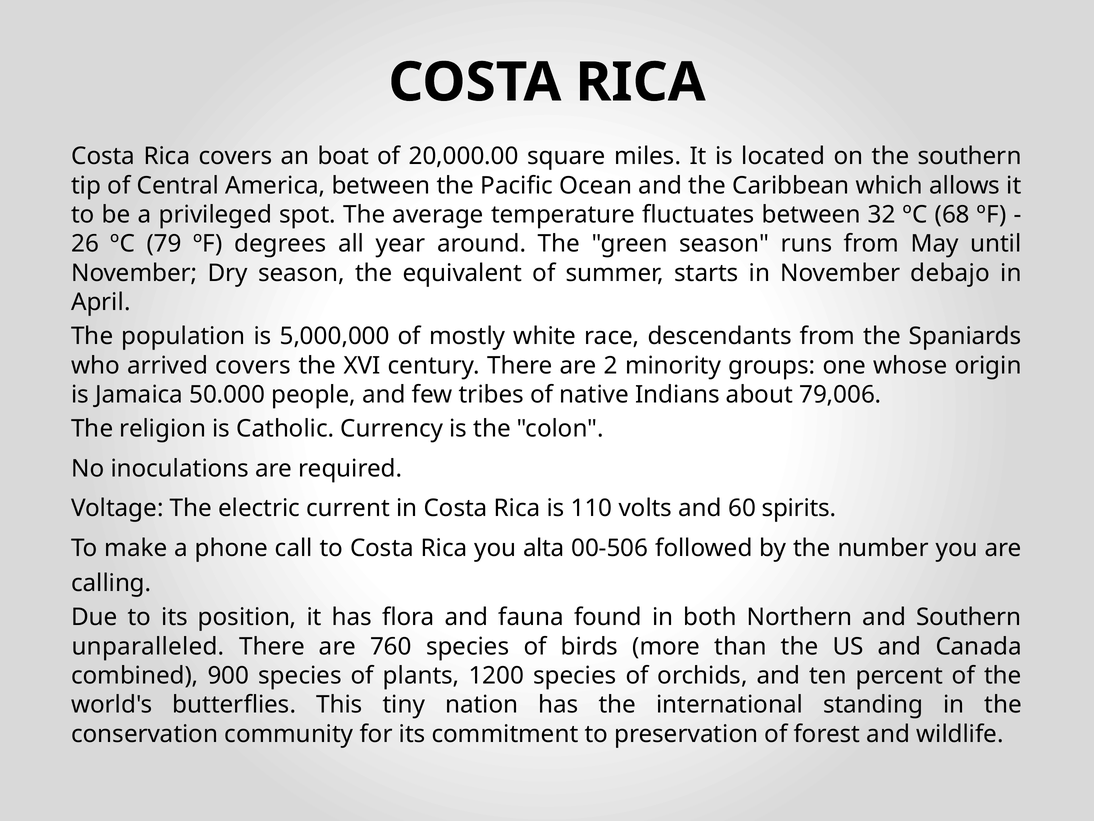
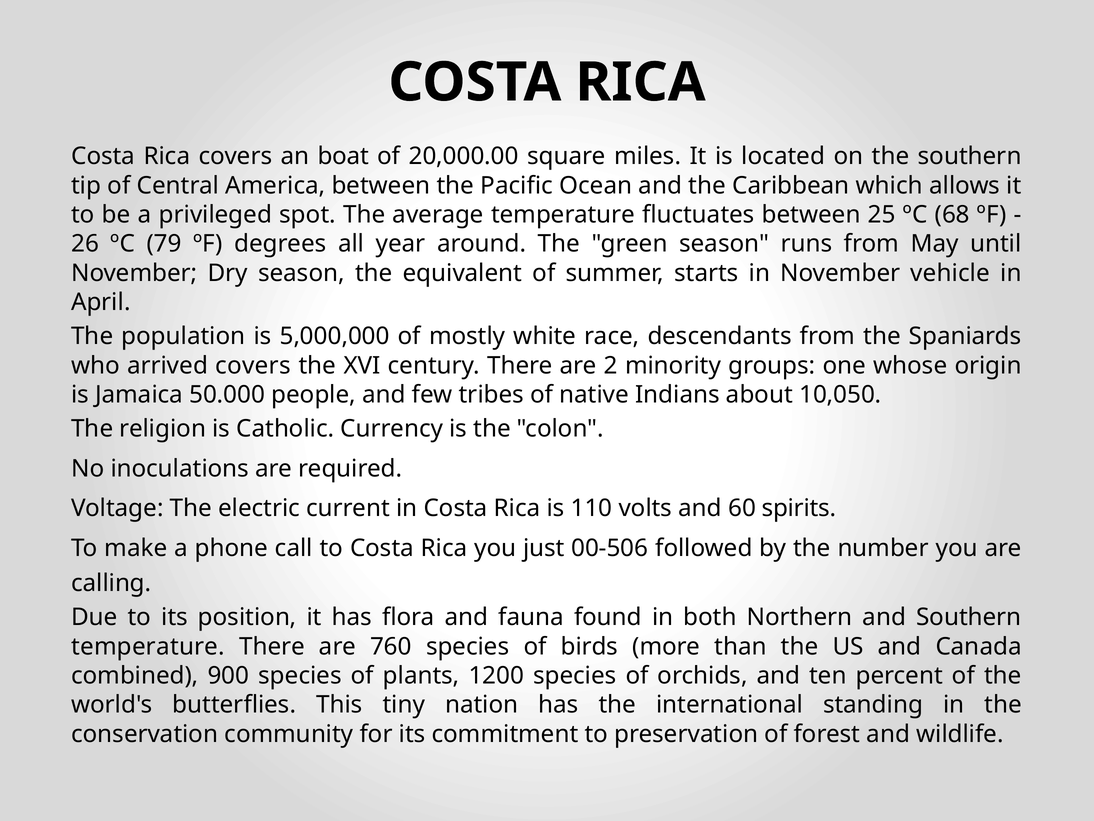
32: 32 -> 25 (882, 215)
debajo: debajo -> vehicle (950, 273)
79,006: 79,006 -> 10,050 (840, 394)
alta: alta -> just (544, 548)
unparalleled: unparalleled -> temperature (148, 646)
